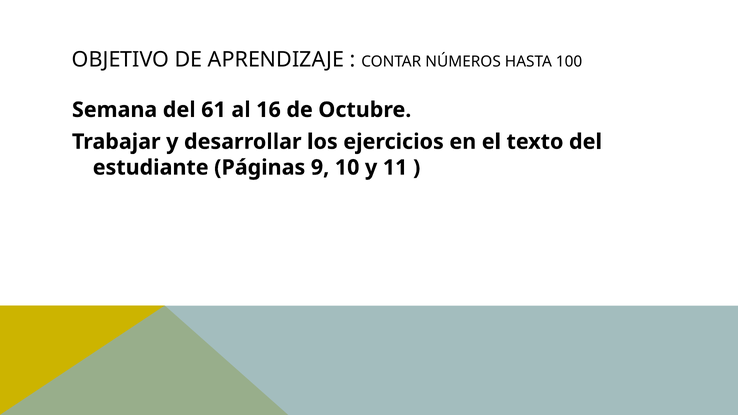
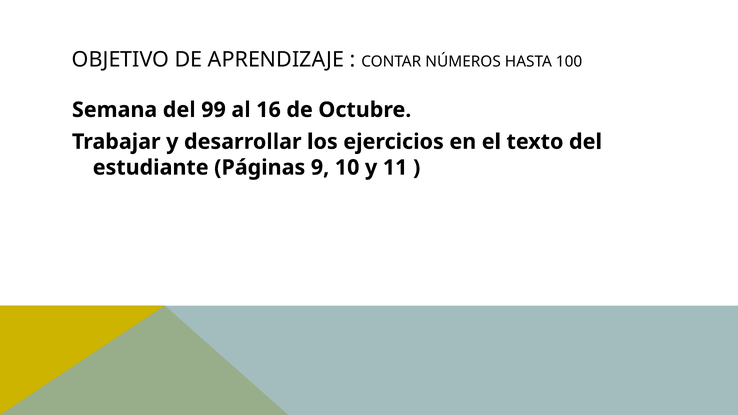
61: 61 -> 99 (214, 110)
